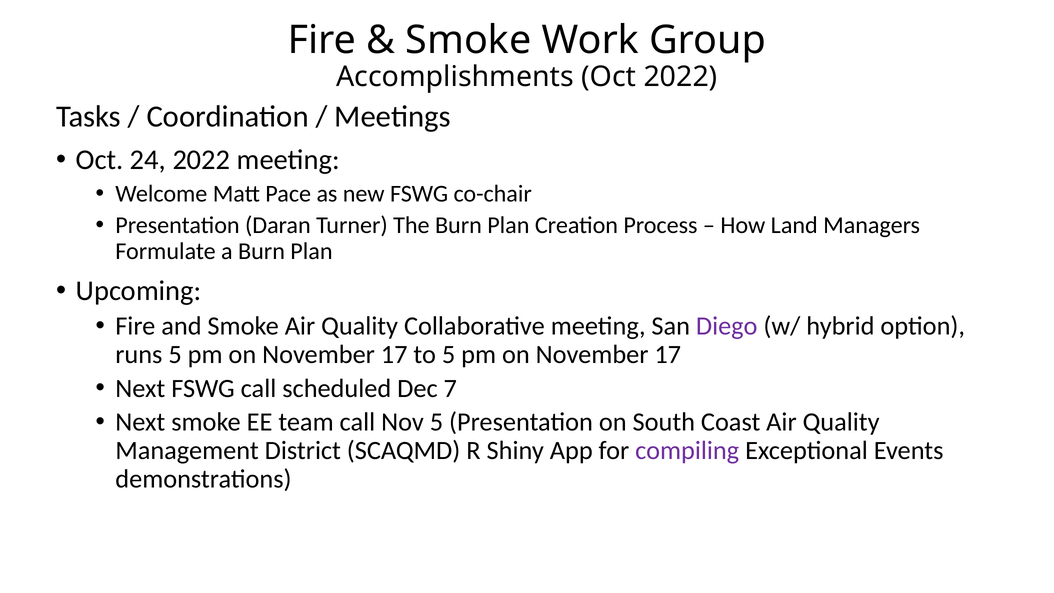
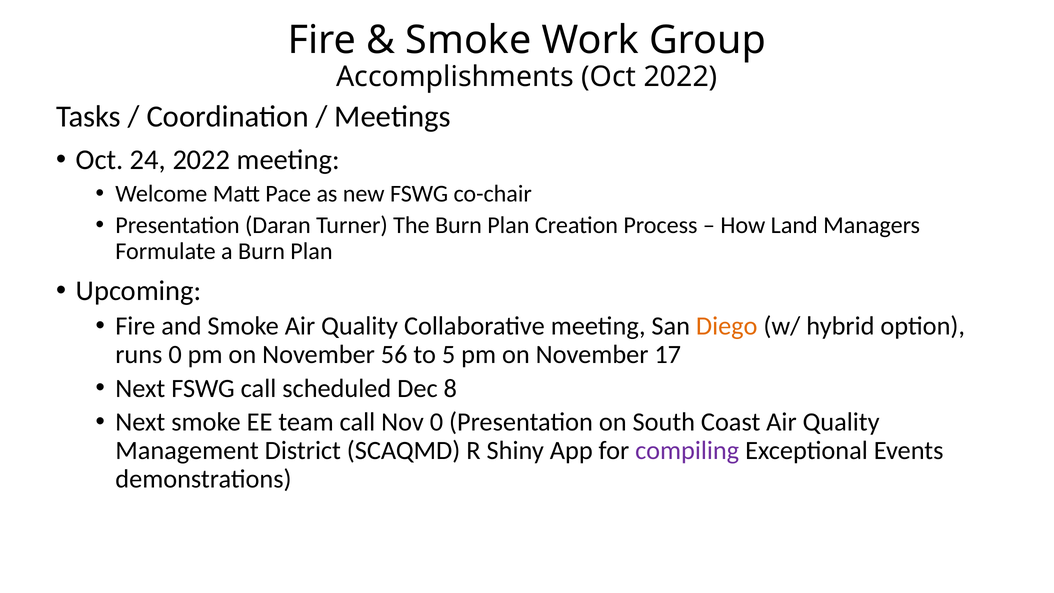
Diego colour: purple -> orange (727, 326)
runs 5: 5 -> 0 (175, 354)
17: 17 -> 56 (394, 354)
7: 7 -> 8 (450, 388)
Nov 5: 5 -> 0 (437, 422)
